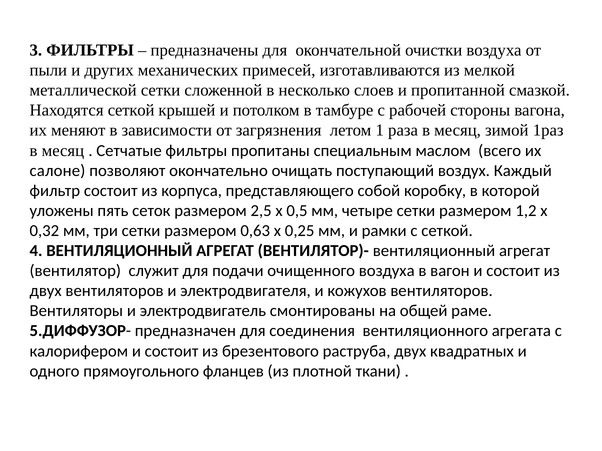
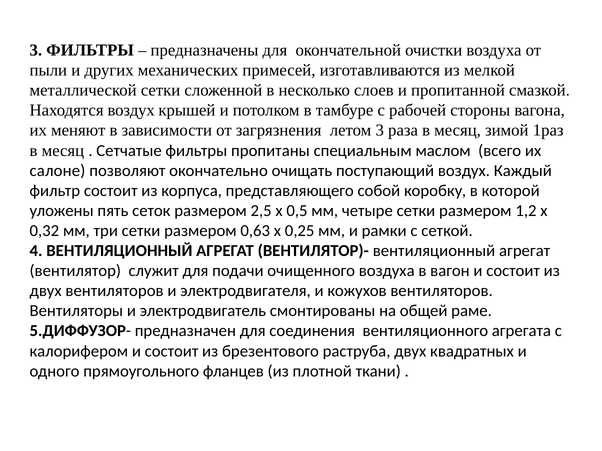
Находятся сеткой: сеткой -> воздух (131, 111)
летом 1: 1 -> 3 (380, 131)
